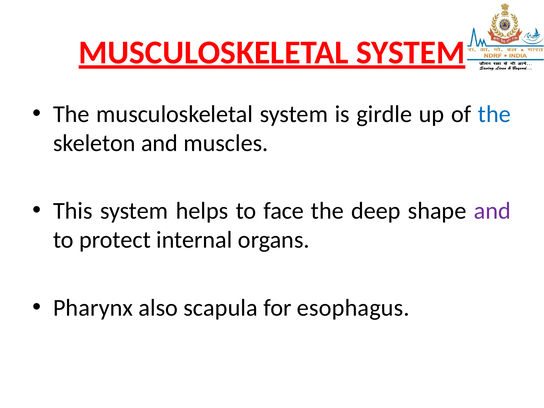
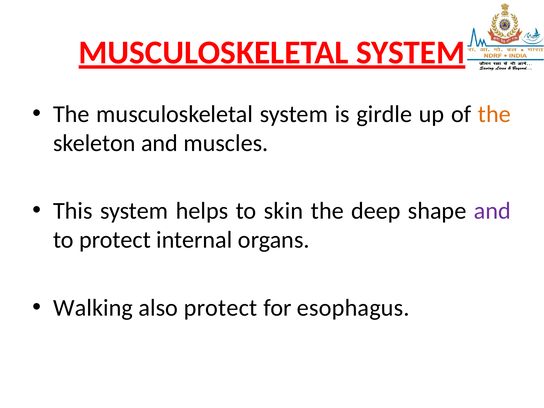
the colour: blue -> orange (494, 114)
face: face -> skin (284, 211)
Pharynx: Pharynx -> Walking (93, 308)
also scapula: scapula -> protect (221, 308)
